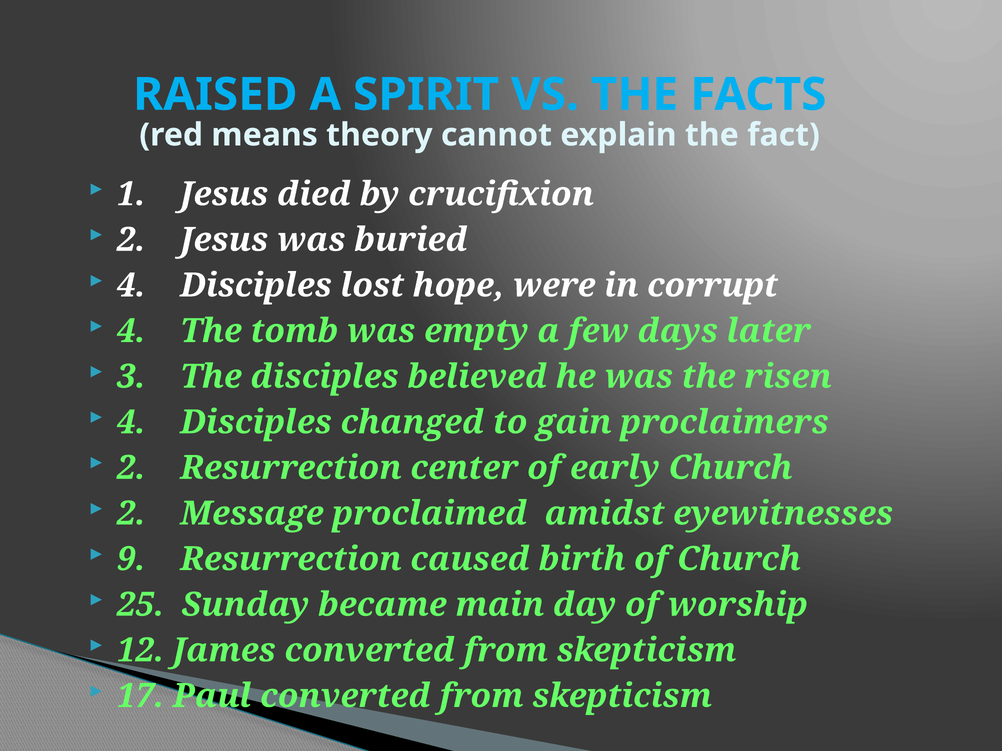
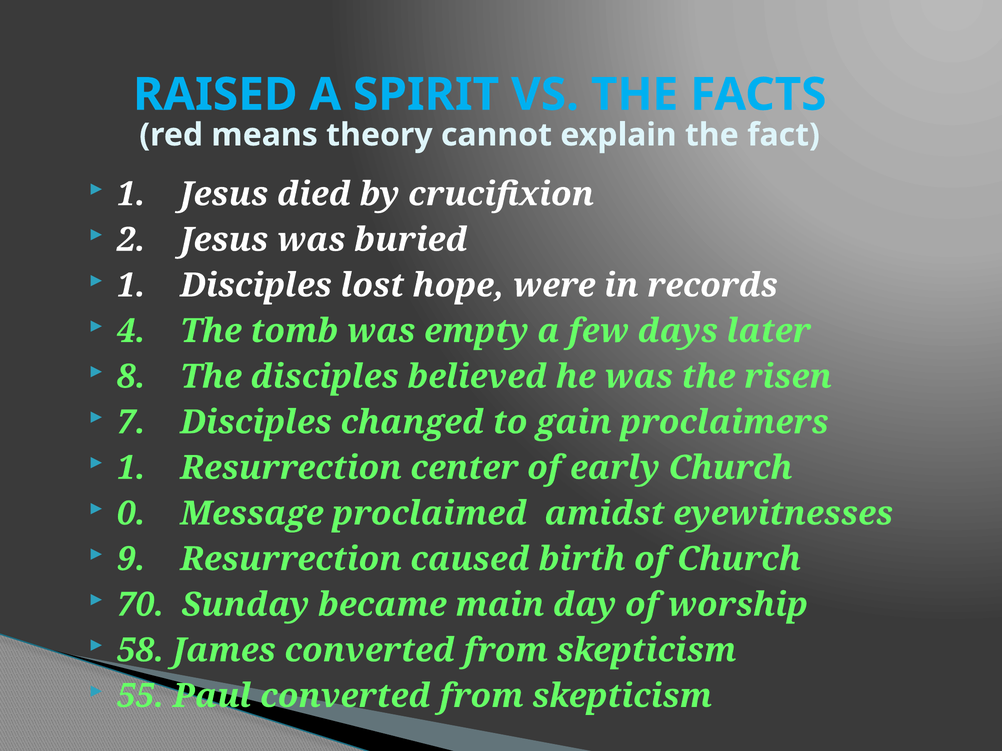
4: 4 -> 1 (131, 286)
corrupt: corrupt -> records (712, 286)
3: 3 -> 8 (131, 377)
4: 4 -> 7 (131, 423)
2: 2 -> 1 (131, 468)
2: 2 -> 0 (131, 514)
25: 25 -> 70 (140, 605)
12: 12 -> 58 (140, 651)
17: 17 -> 55 (140, 696)
